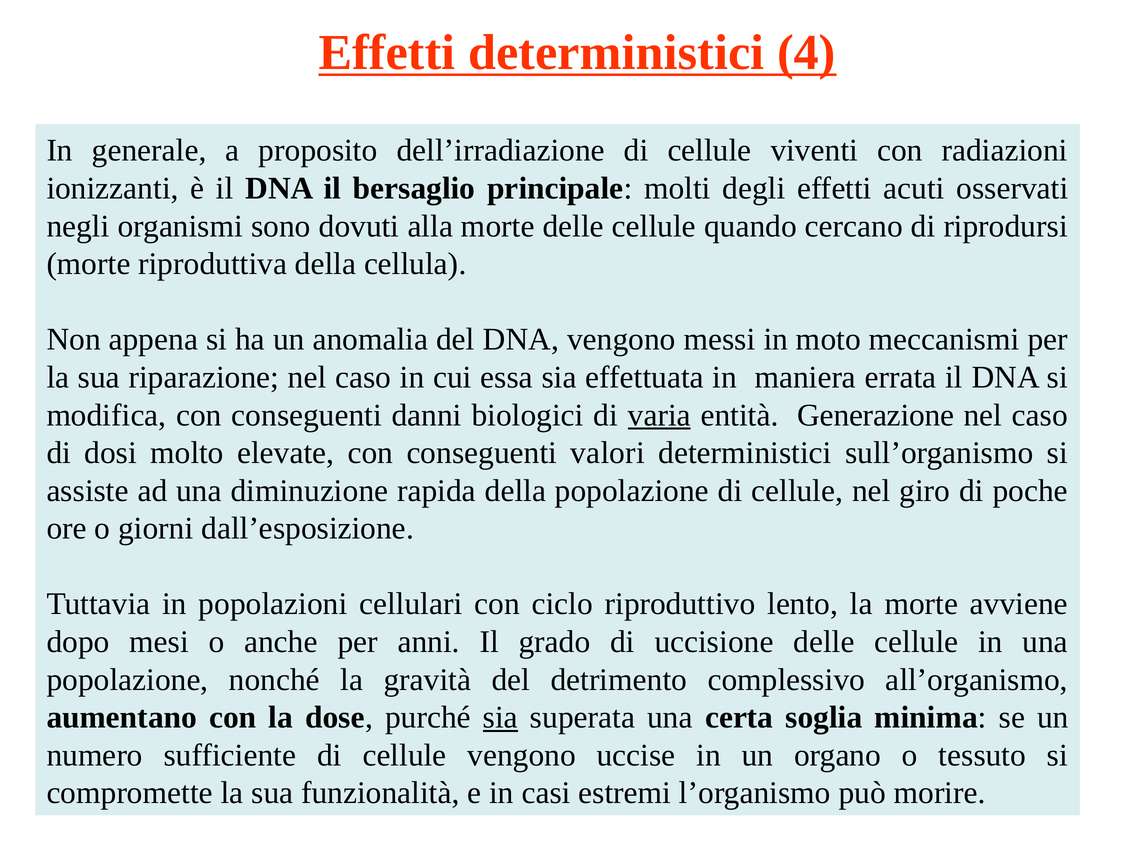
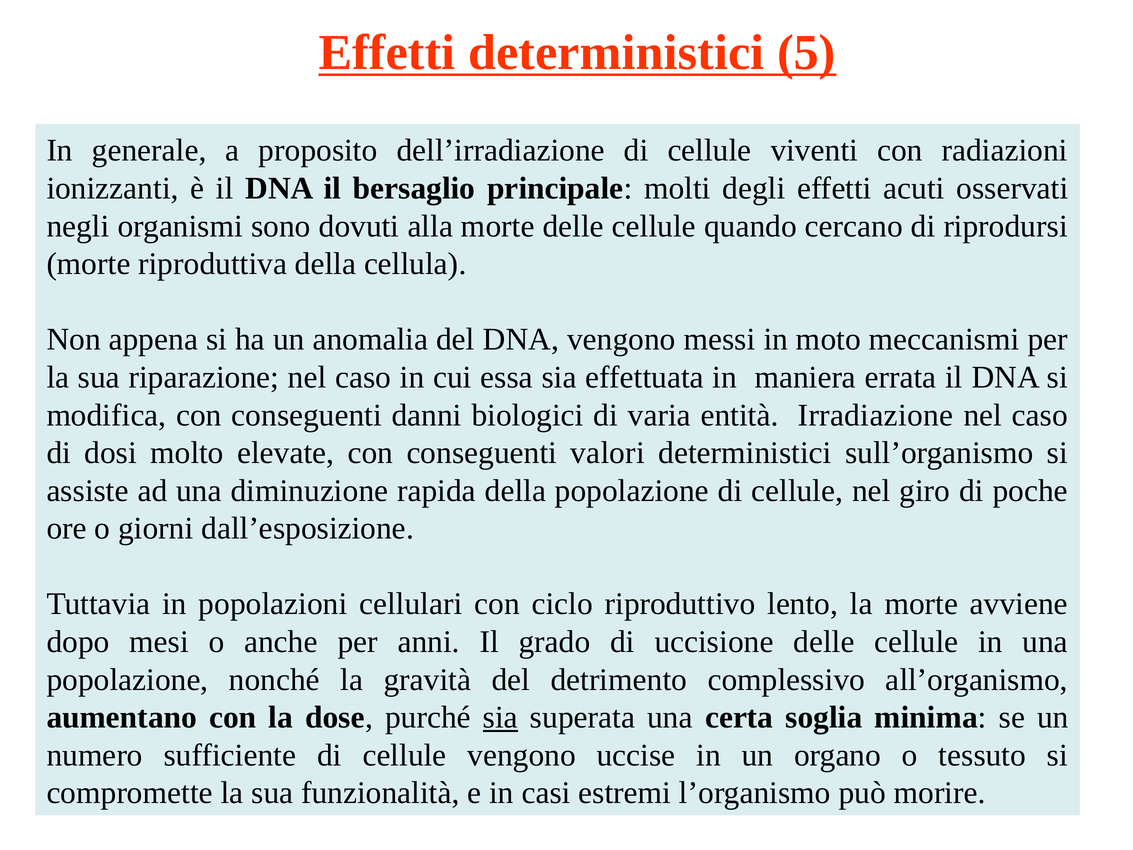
4: 4 -> 5 (806, 53)
varia underline: present -> none (659, 415)
Generazione: Generazione -> Irradiazione (875, 415)
